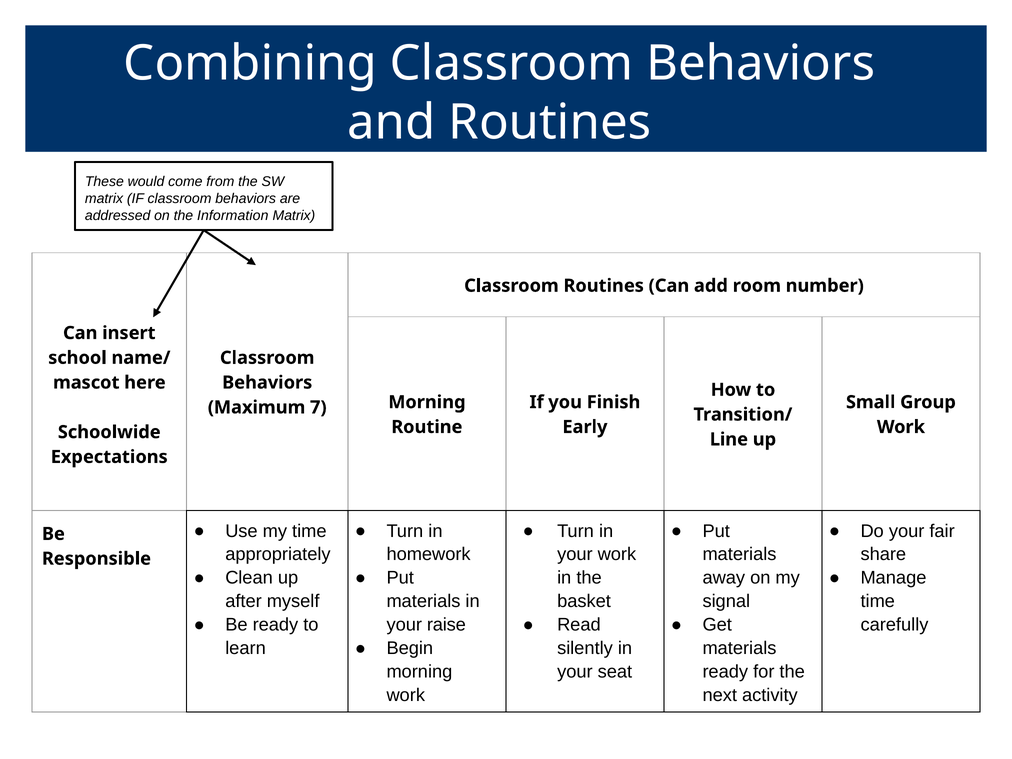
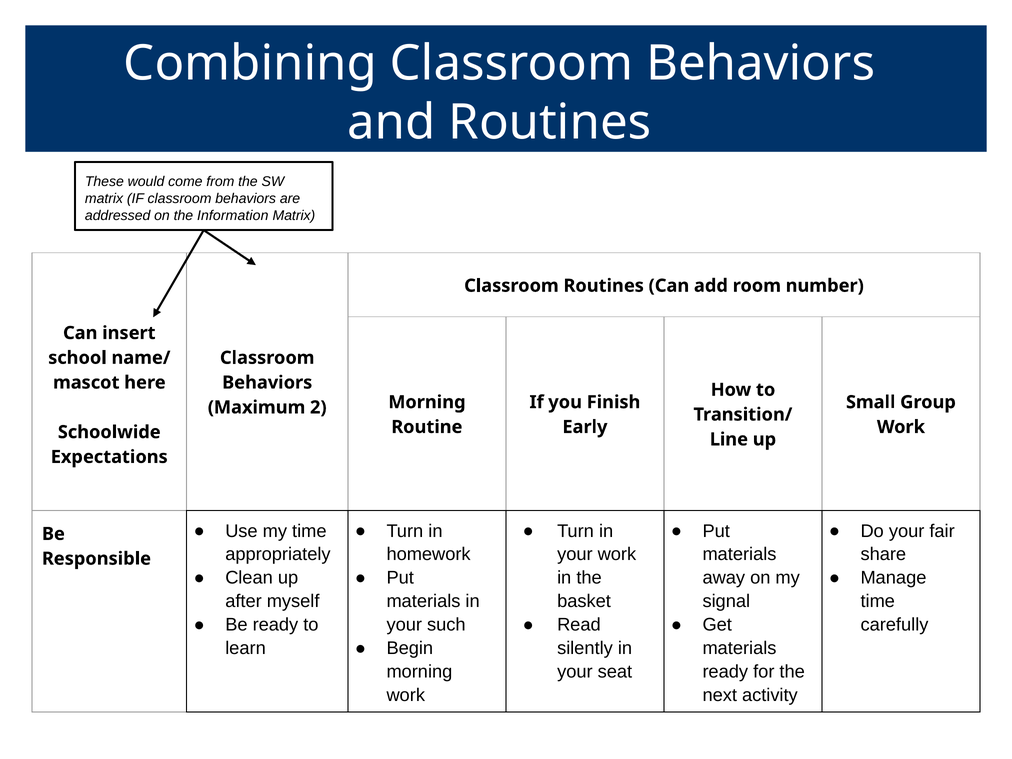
7: 7 -> 2 (318, 407)
raise: raise -> such (446, 625)
